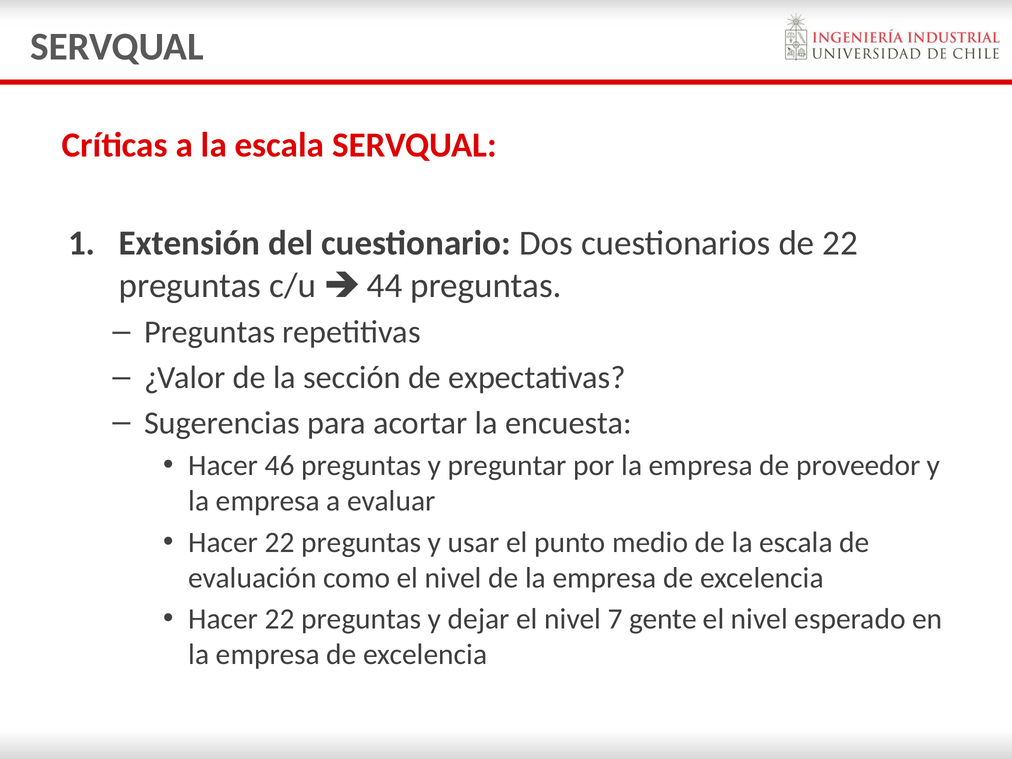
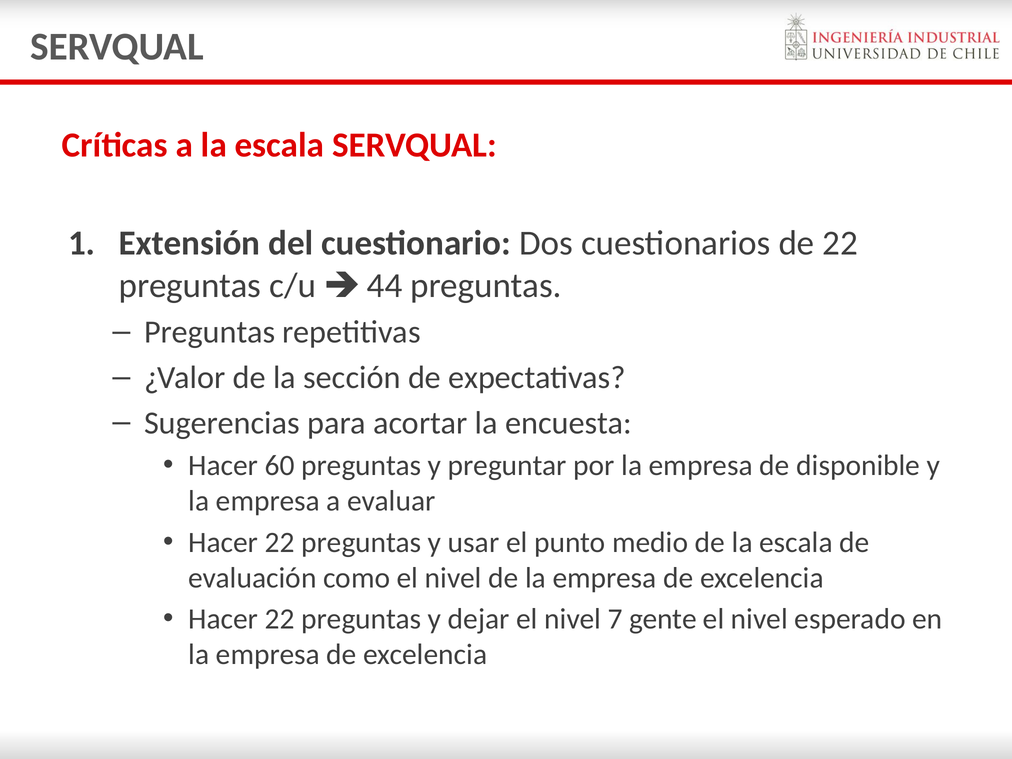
46: 46 -> 60 (280, 466)
proveedor: proveedor -> disponible (858, 466)
